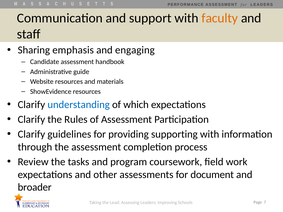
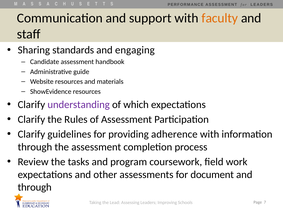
emphasis: emphasis -> standards (73, 50)
understanding colour: blue -> purple (79, 105)
supporting: supporting -> adherence (174, 134)
broader: broader -> through (35, 187)
